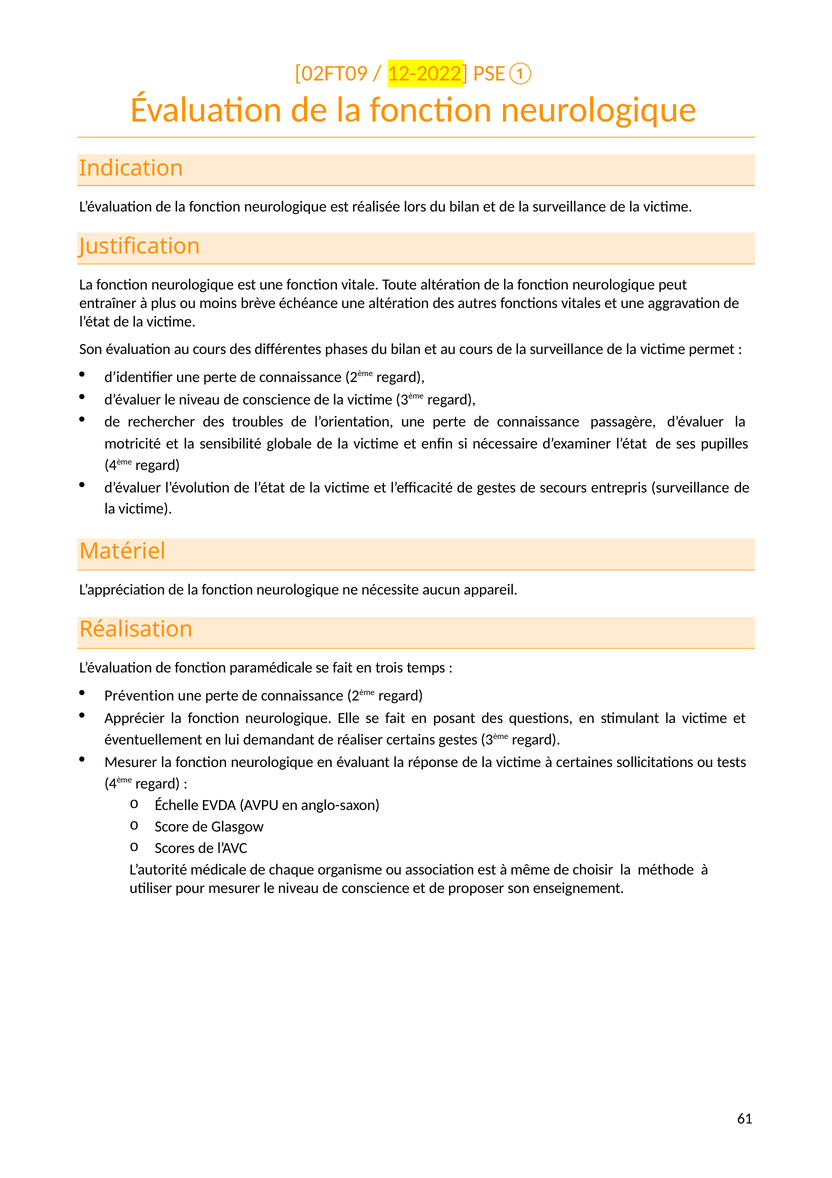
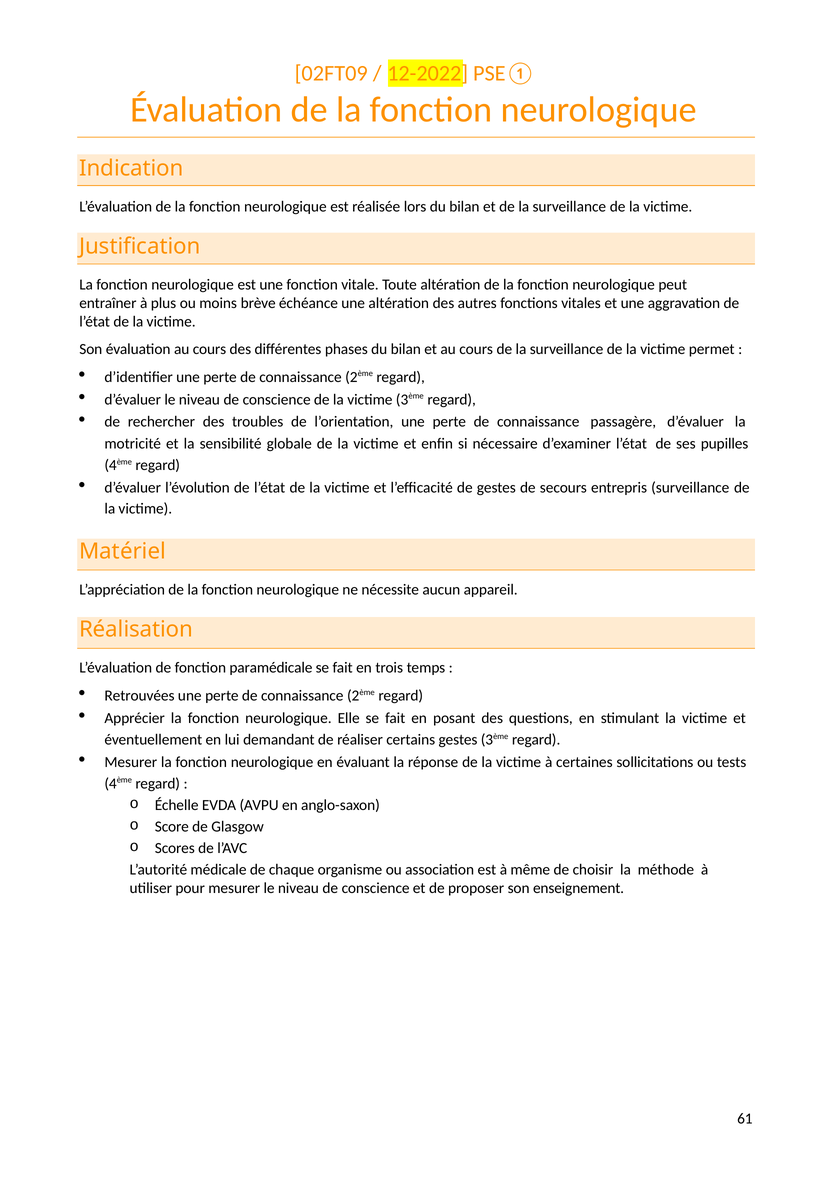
Prévention: Prévention -> Retrouvées (140, 695)
